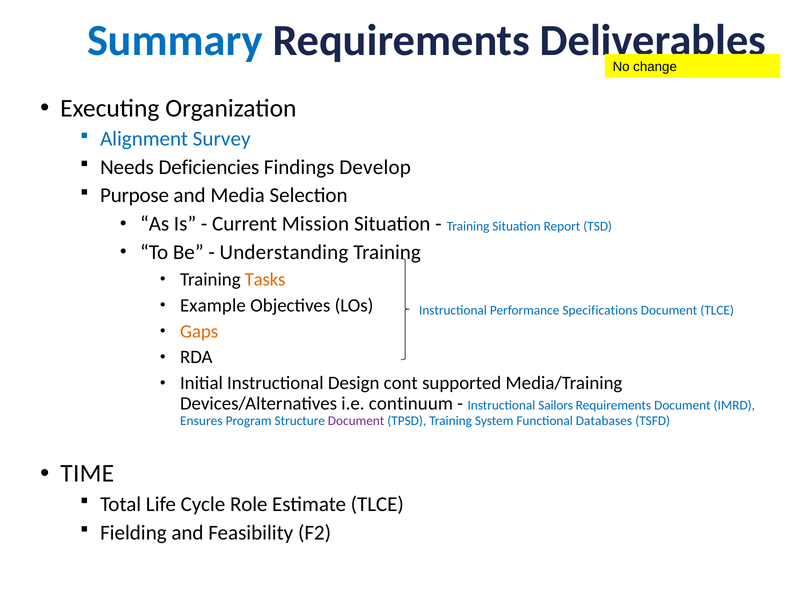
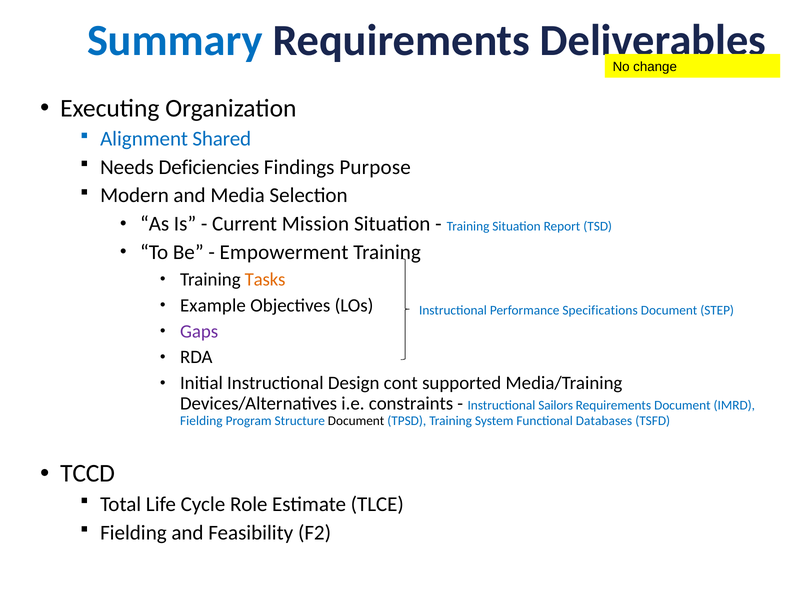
Survey: Survey -> Shared (222, 139)
Develop: Develop -> Purpose (375, 167)
Purpose: Purpose -> Modern (134, 195)
Understanding: Understanding -> Empowerment (284, 252)
Document TLCE: TLCE -> STEP (717, 310)
Gaps colour: orange -> purple (199, 331)
continuum: continuum -> constraints (411, 403)
Ensures: Ensures -> Fielding (201, 421)
Document colour: purple -> black (356, 421)
TIME: TIME -> TCCD (88, 473)
